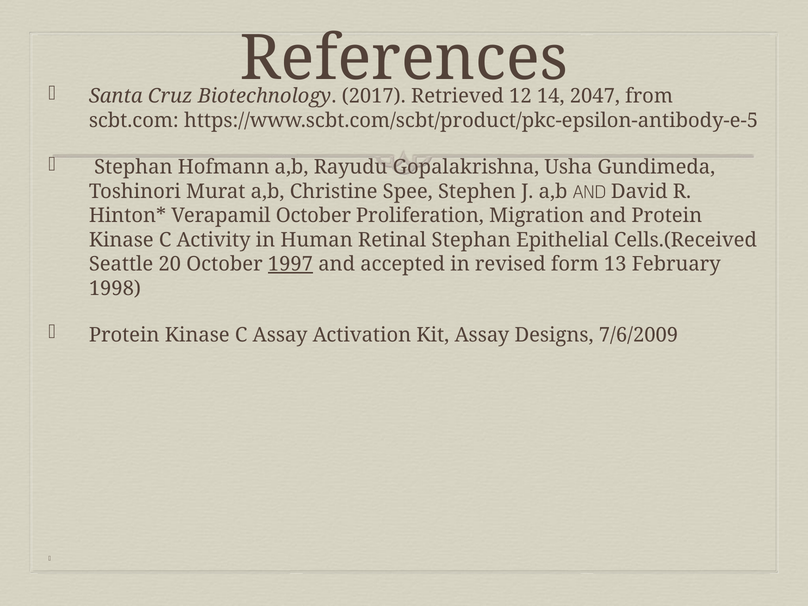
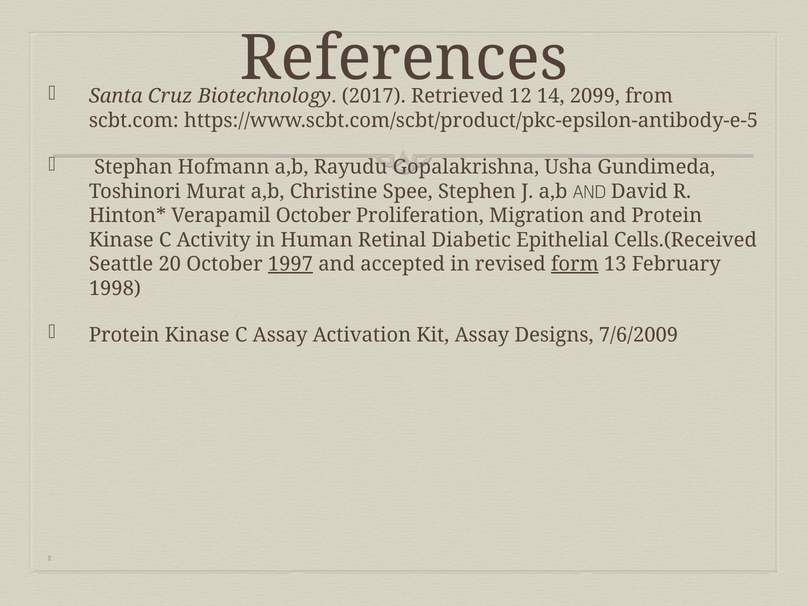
2047: 2047 -> 2099 (595, 96)
Retinal Stephan: Stephan -> Diabetic (471, 240)
form underline: none -> present (575, 264)
